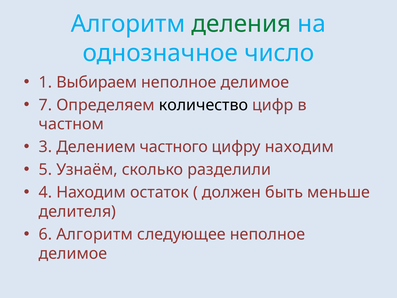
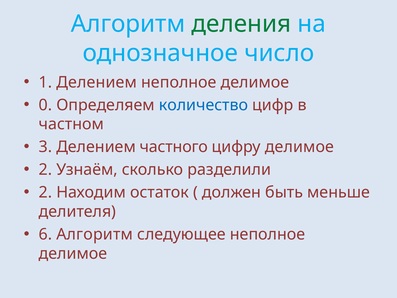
1 Выбираем: Выбираем -> Делением (97, 82)
7: 7 -> 0 (45, 105)
количество colour: black -> blue (203, 105)
цифру находим: находим -> делимое (299, 147)
5: 5 -> 2 (45, 170)
4: 4 -> 2 (45, 192)
